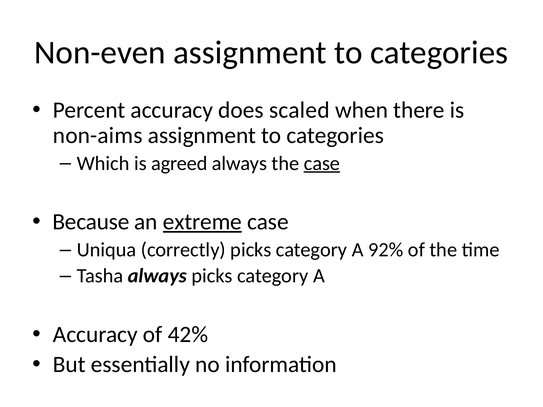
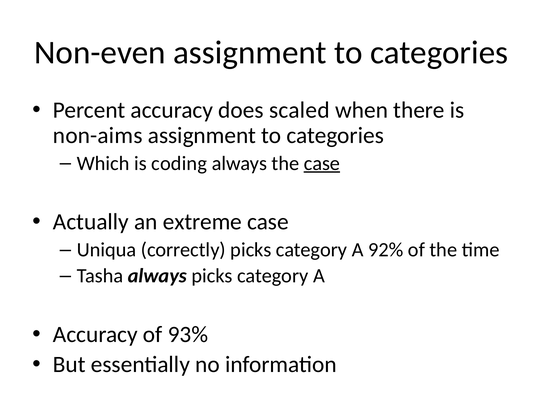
agreed: agreed -> coding (179, 163)
Because: Because -> Actually (91, 222)
extreme underline: present -> none (202, 222)
42%: 42% -> 93% (188, 335)
